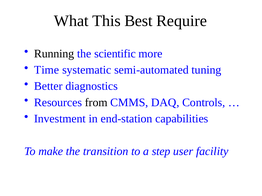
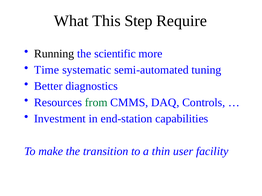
Best: Best -> Step (138, 21)
from colour: black -> green (96, 103)
step: step -> thin (161, 152)
